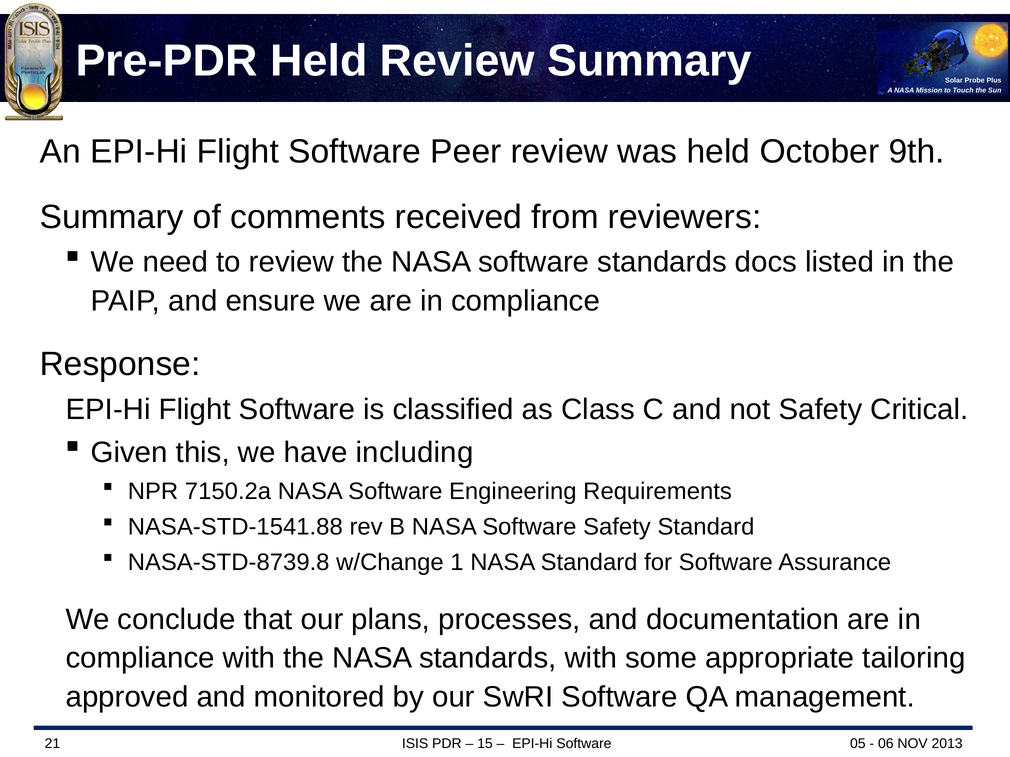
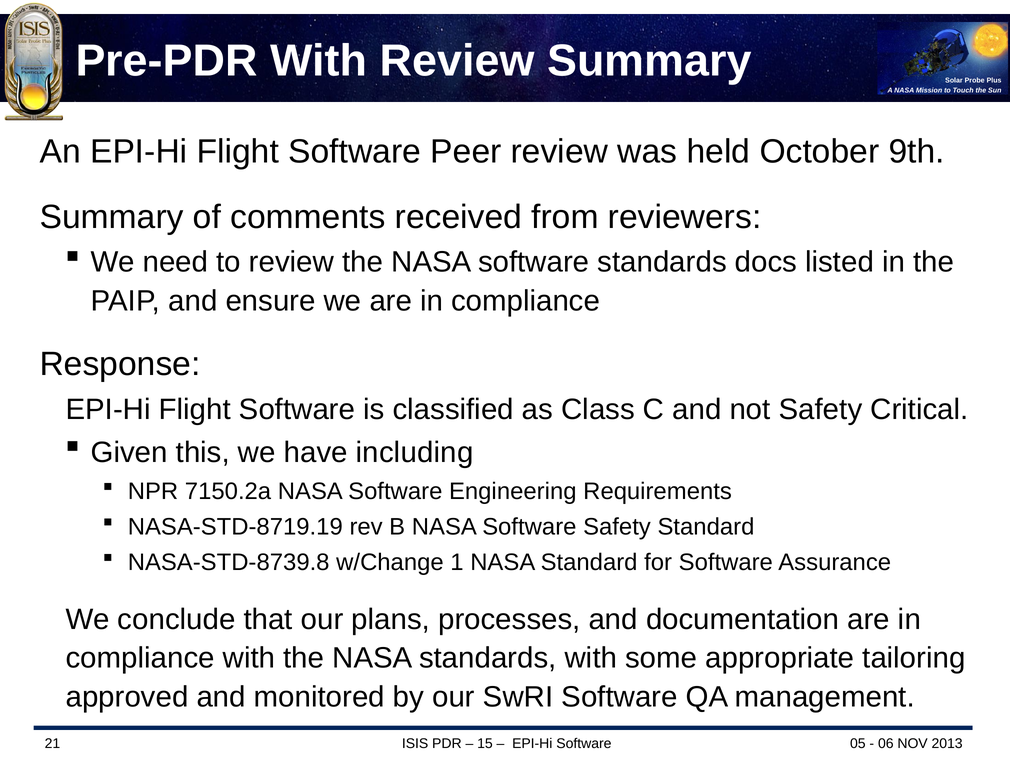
Pre-PDR Held: Held -> With (319, 61)
NASA-STD-1541.88: NASA-STD-1541.88 -> NASA-STD-8719.19 (235, 527)
